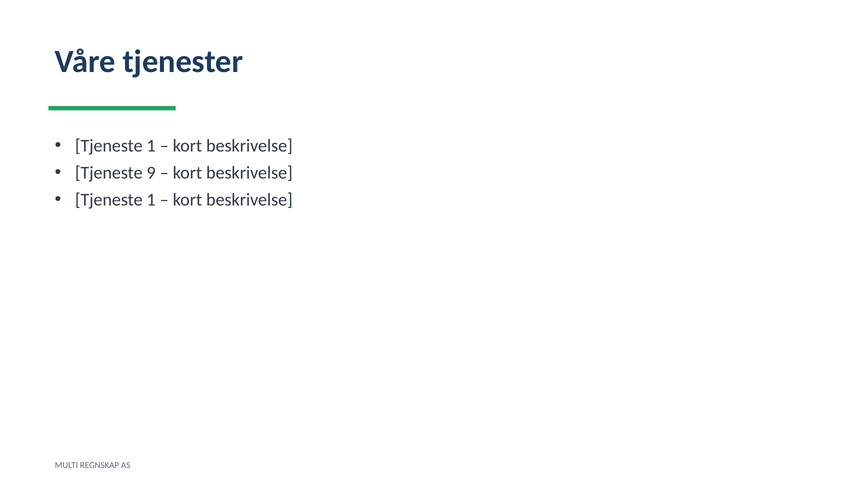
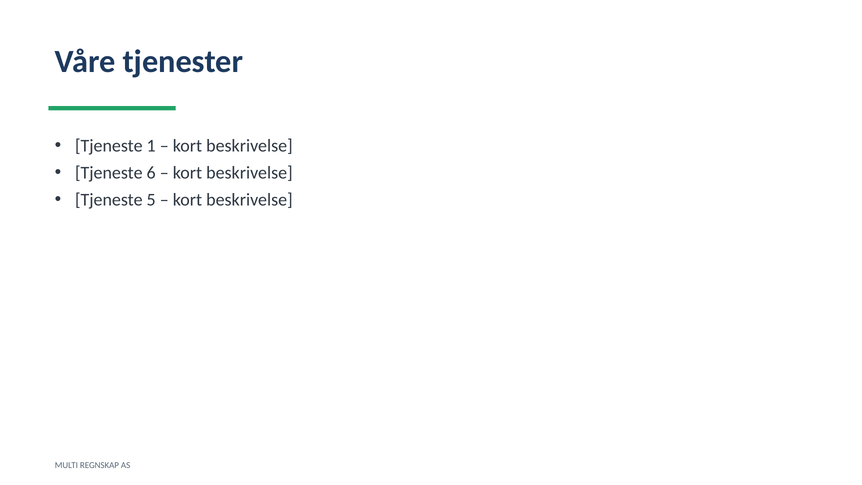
9: 9 -> 6 (151, 173)
1: 1 -> 5 (151, 200)
